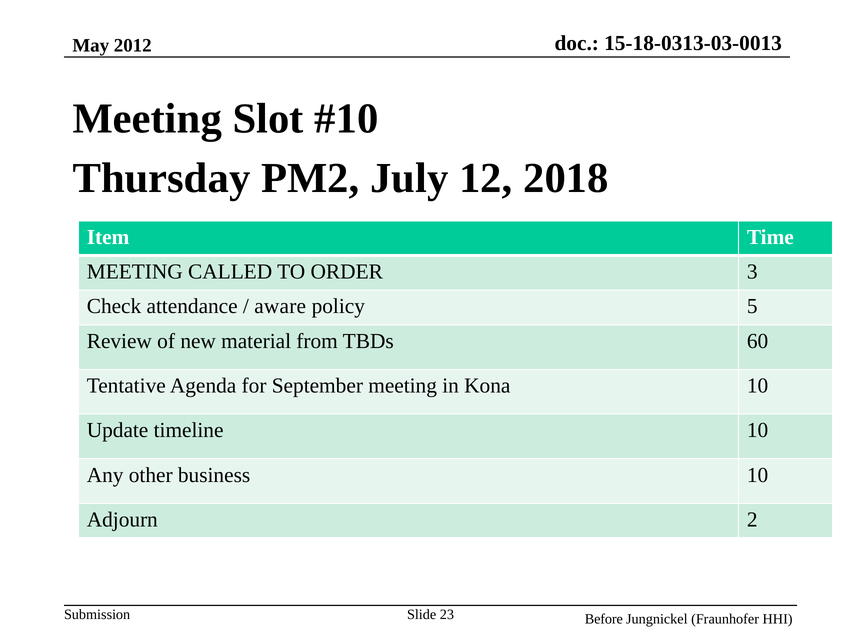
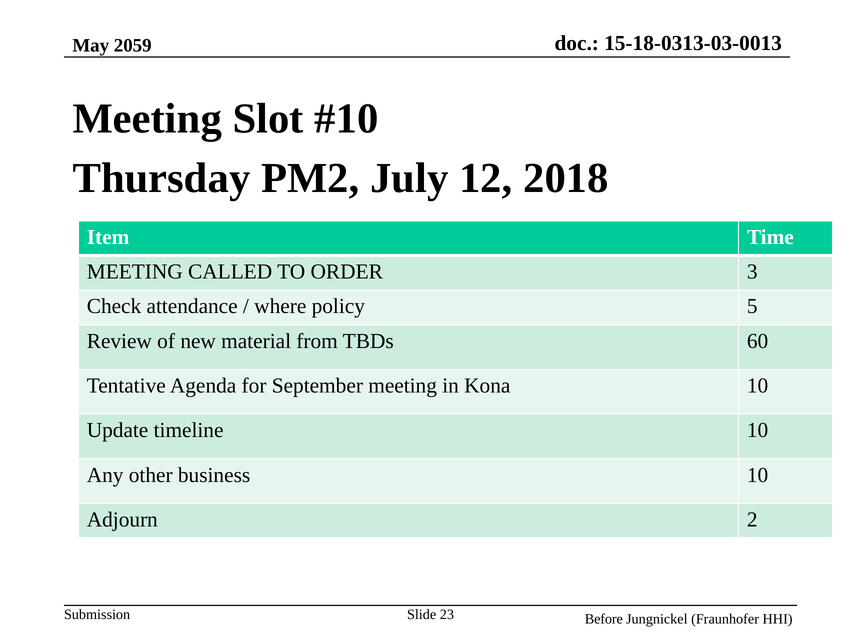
2012: 2012 -> 2059 (133, 46)
aware: aware -> where (280, 306)
